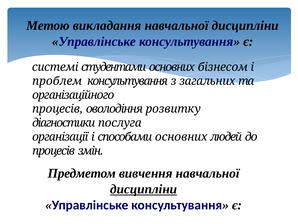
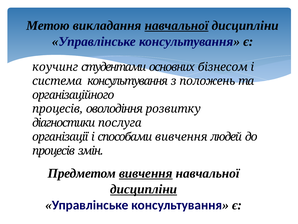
навчальної underline: none -> present (177, 25)
системі: системі -> коучинг (55, 67)
проблем: проблем -> система (57, 81)
загальних: загальних -> положень (207, 81)
способами основних: основних -> вивчення (181, 137)
вивчення underline: none -> present (146, 173)
